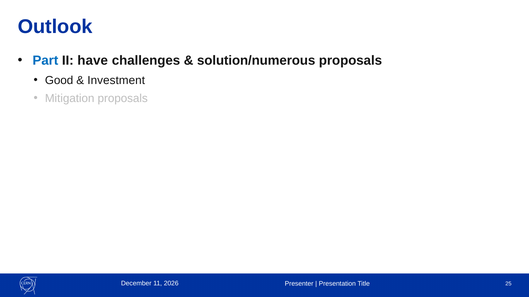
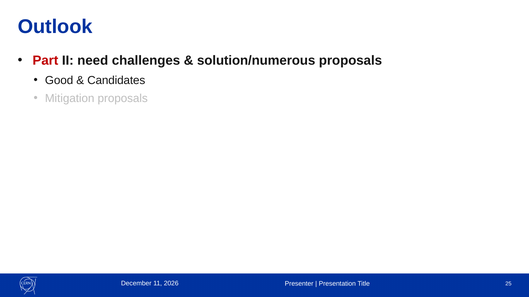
Part colour: blue -> red (45, 60)
have: have -> need (93, 60)
Investment: Investment -> Candidates (116, 80)
